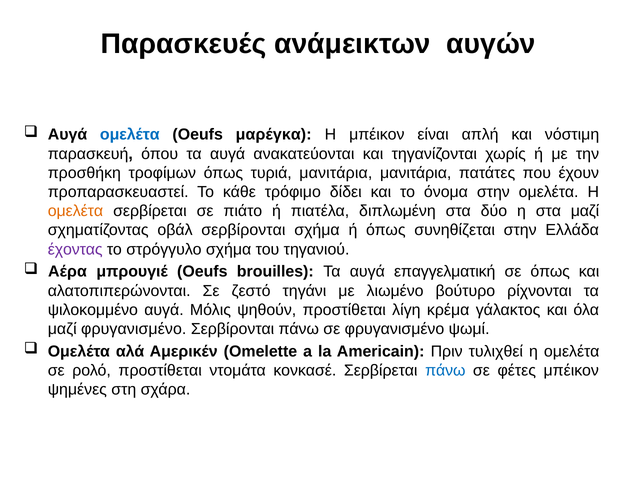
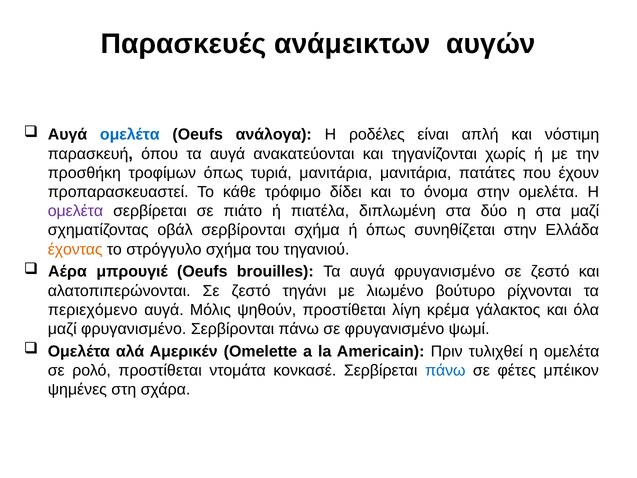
μαρέγκα: μαρέγκα -> ανάλογα (274, 135)
Η μπέικον: μπέικον -> ροδέλες (377, 135)
ομελέτα colour: orange -> purple (75, 211)
έχοντας colour: purple -> orange (75, 249)
αυγά επαγγελματική: επαγγελματική -> φρυγανισμένο (445, 272)
όπως: όπως -> ζεστό (550, 272)
ψιλοκομμένο: ψιλοκομμένο -> περιεχόμενο (93, 310)
